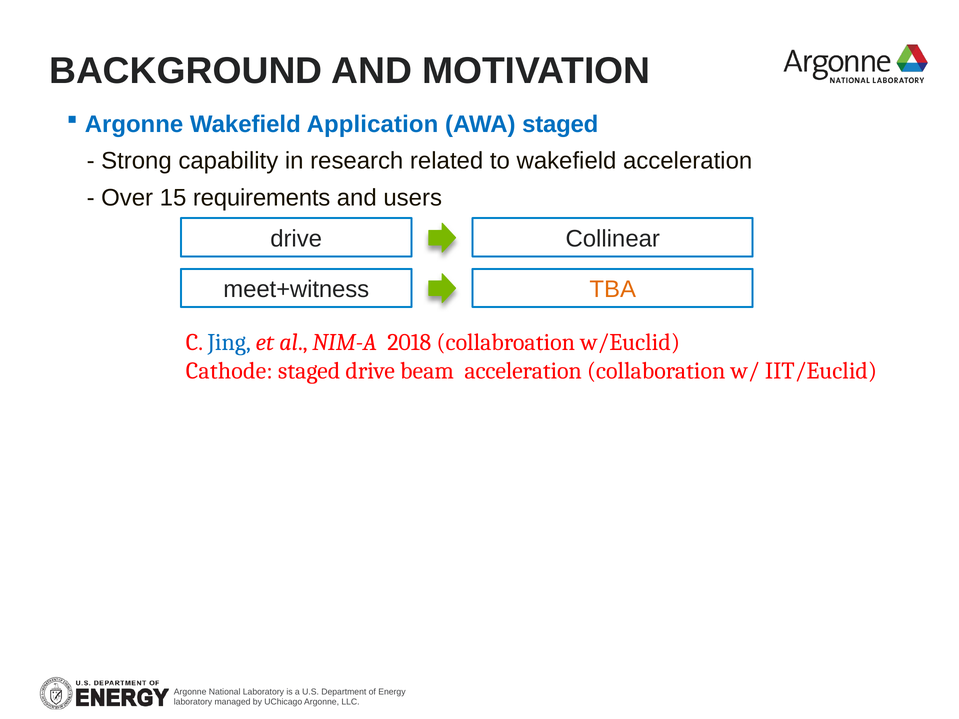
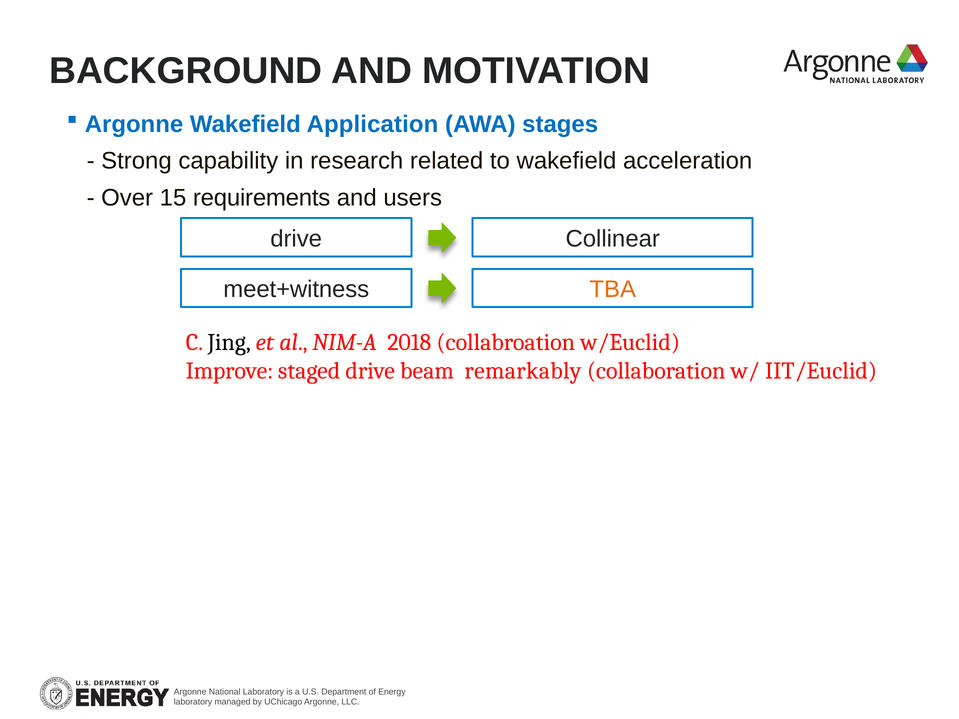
AWA staged: staged -> stages (560, 124)
Jing colour: blue -> black (229, 342)
Cathode: Cathode -> Improve (230, 371)
beam acceleration: acceleration -> remarkably (523, 371)
